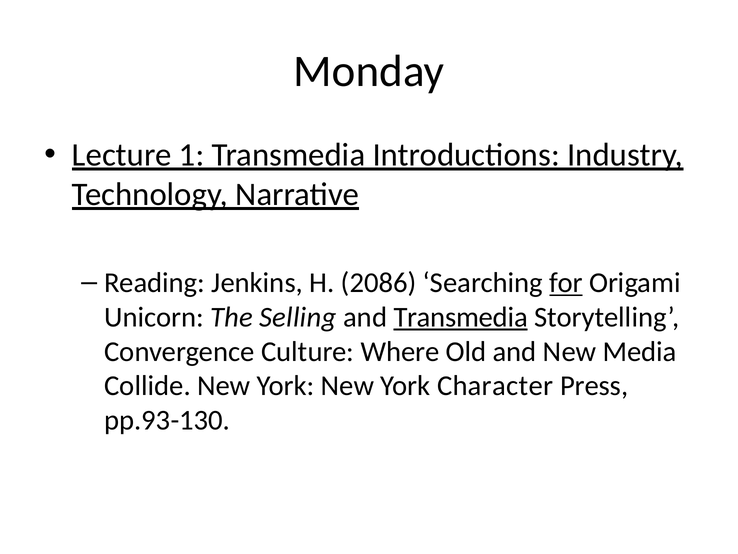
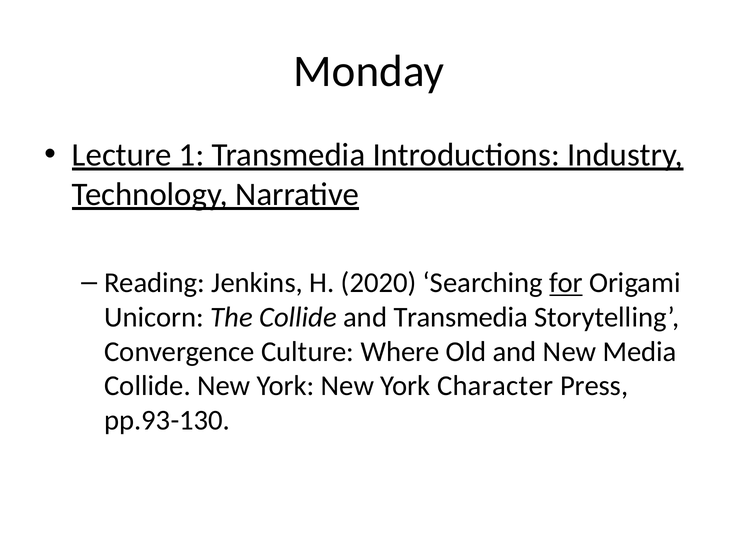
2086: 2086 -> 2020 (379, 283)
The Selling: Selling -> Collide (298, 317)
Transmedia underline: present -> none (461, 317)
